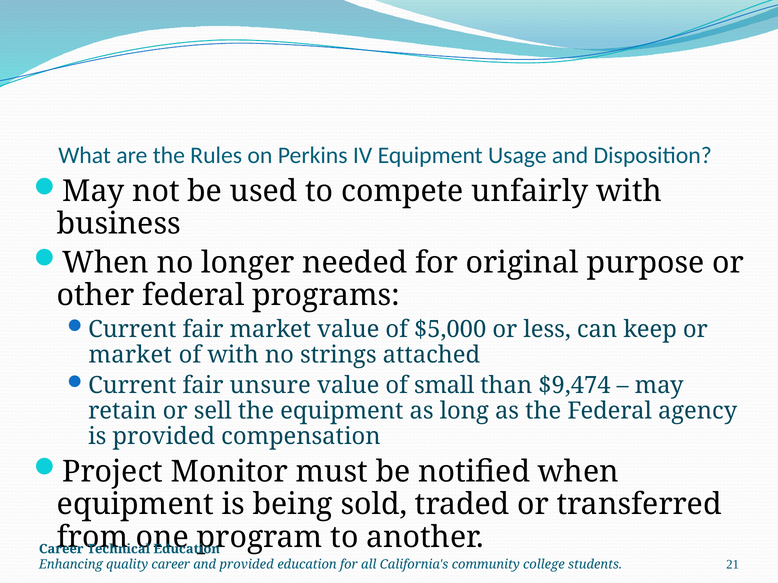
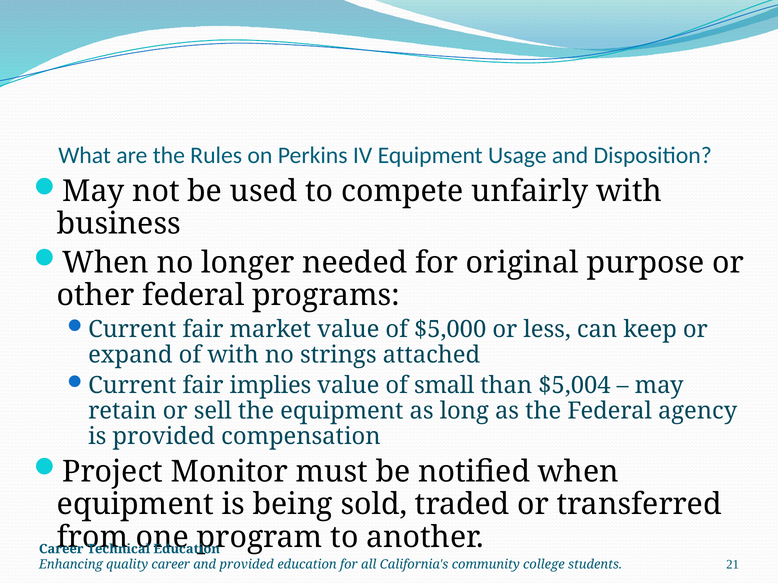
market: market -> expand (130, 355)
unsure: unsure -> implies (270, 386)
$9,474: $9,474 -> $5,004 (574, 386)
